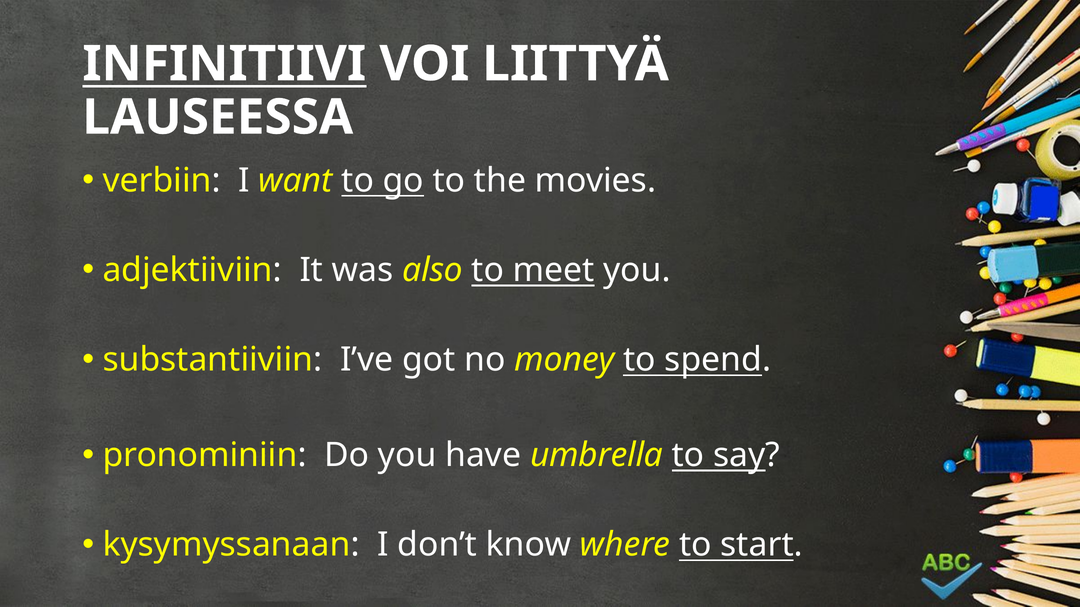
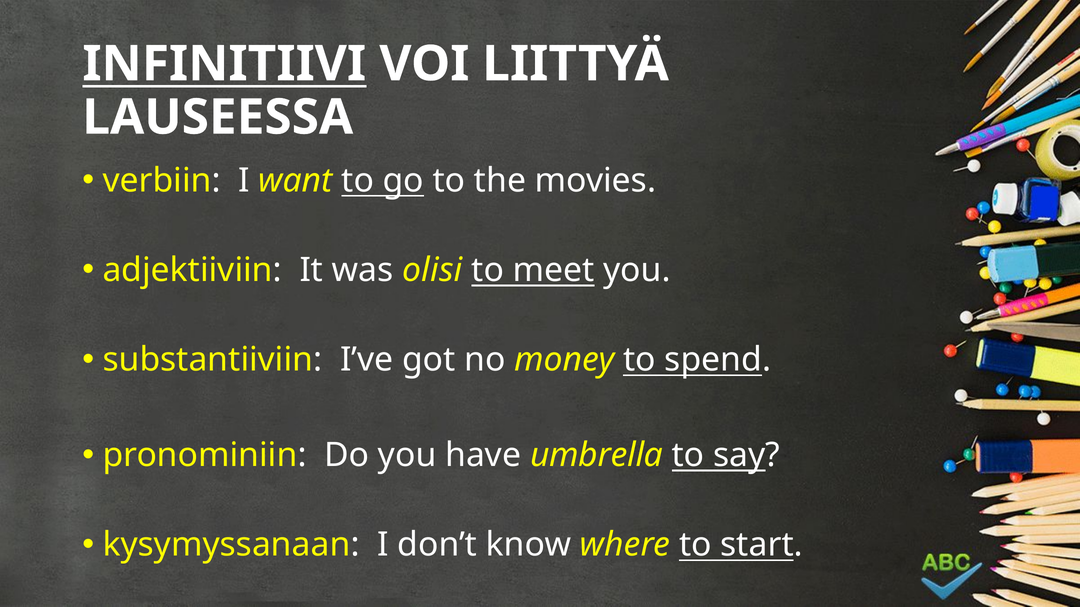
also: also -> olisi (432, 270)
